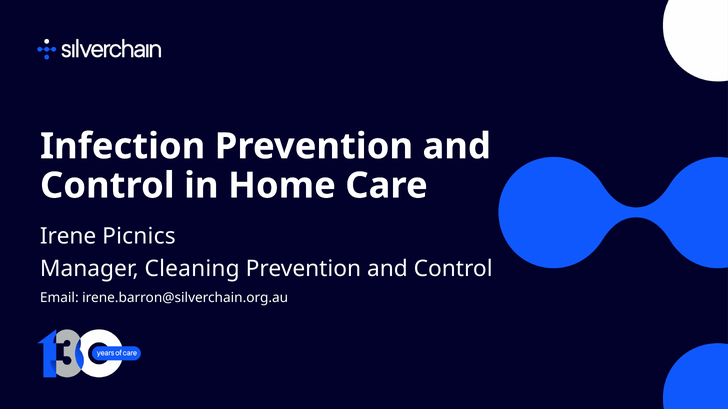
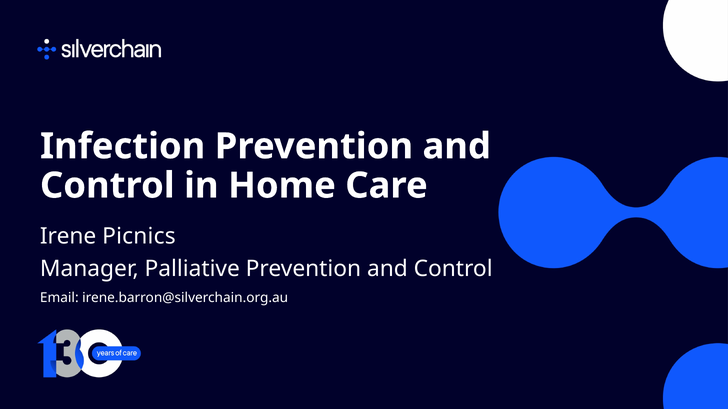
Cleaning: Cleaning -> Palliative (192, 269)
